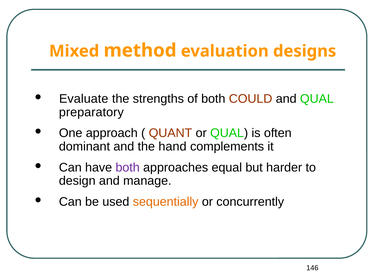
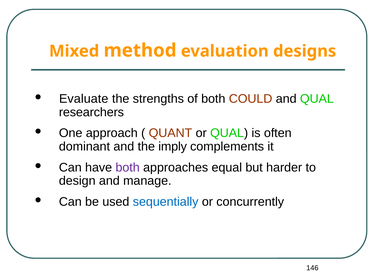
preparatory: preparatory -> researchers (91, 112)
hand: hand -> imply (173, 146)
sequentially colour: orange -> blue (166, 202)
